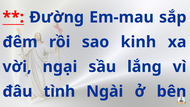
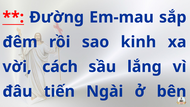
ngại: ngại -> cách (60, 67)
tình: tình -> tiến (59, 91)
